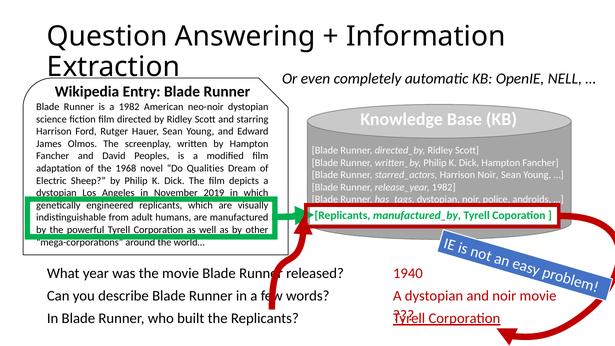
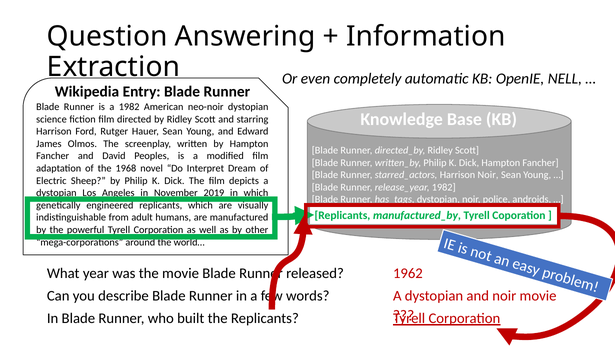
Qualities: Qualities -> Interpret (205, 168)
1940: 1940 -> 1962 (408, 274)
